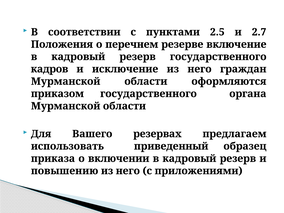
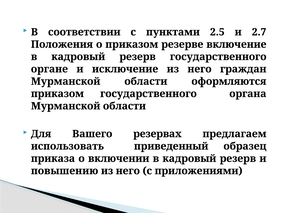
о перечнем: перечнем -> приказом (132, 44)
кадров: кадров -> органе (49, 69)
